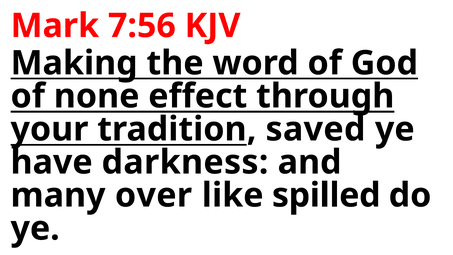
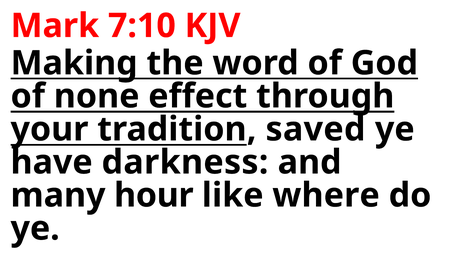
7:56: 7:56 -> 7:10 (142, 26)
over: over -> hour (154, 195)
spilled: spilled -> where (326, 195)
